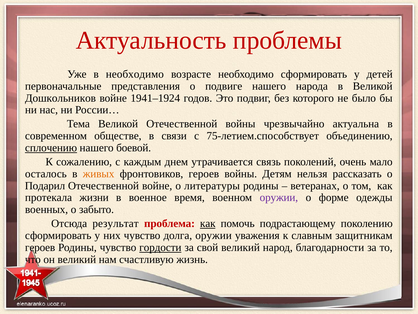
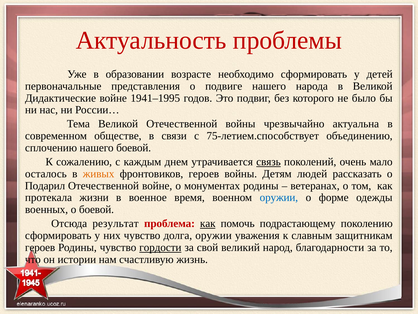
в необходимо: необходимо -> образовании (135, 74)
Дошкольников: Дошкольников -> Дидактические (61, 98)
1941–1924: 1941–1924 -> 1941–1995 (155, 98)
сплочению underline: present -> none (51, 148)
связь underline: none -> present (269, 162)
нельзя: нельзя -> людей (312, 174)
литературы: литературы -> монументах (212, 185)
оружии colour: purple -> blue (279, 197)
о забыто: забыто -> боевой (97, 209)
он великий: великий -> истории (77, 259)
